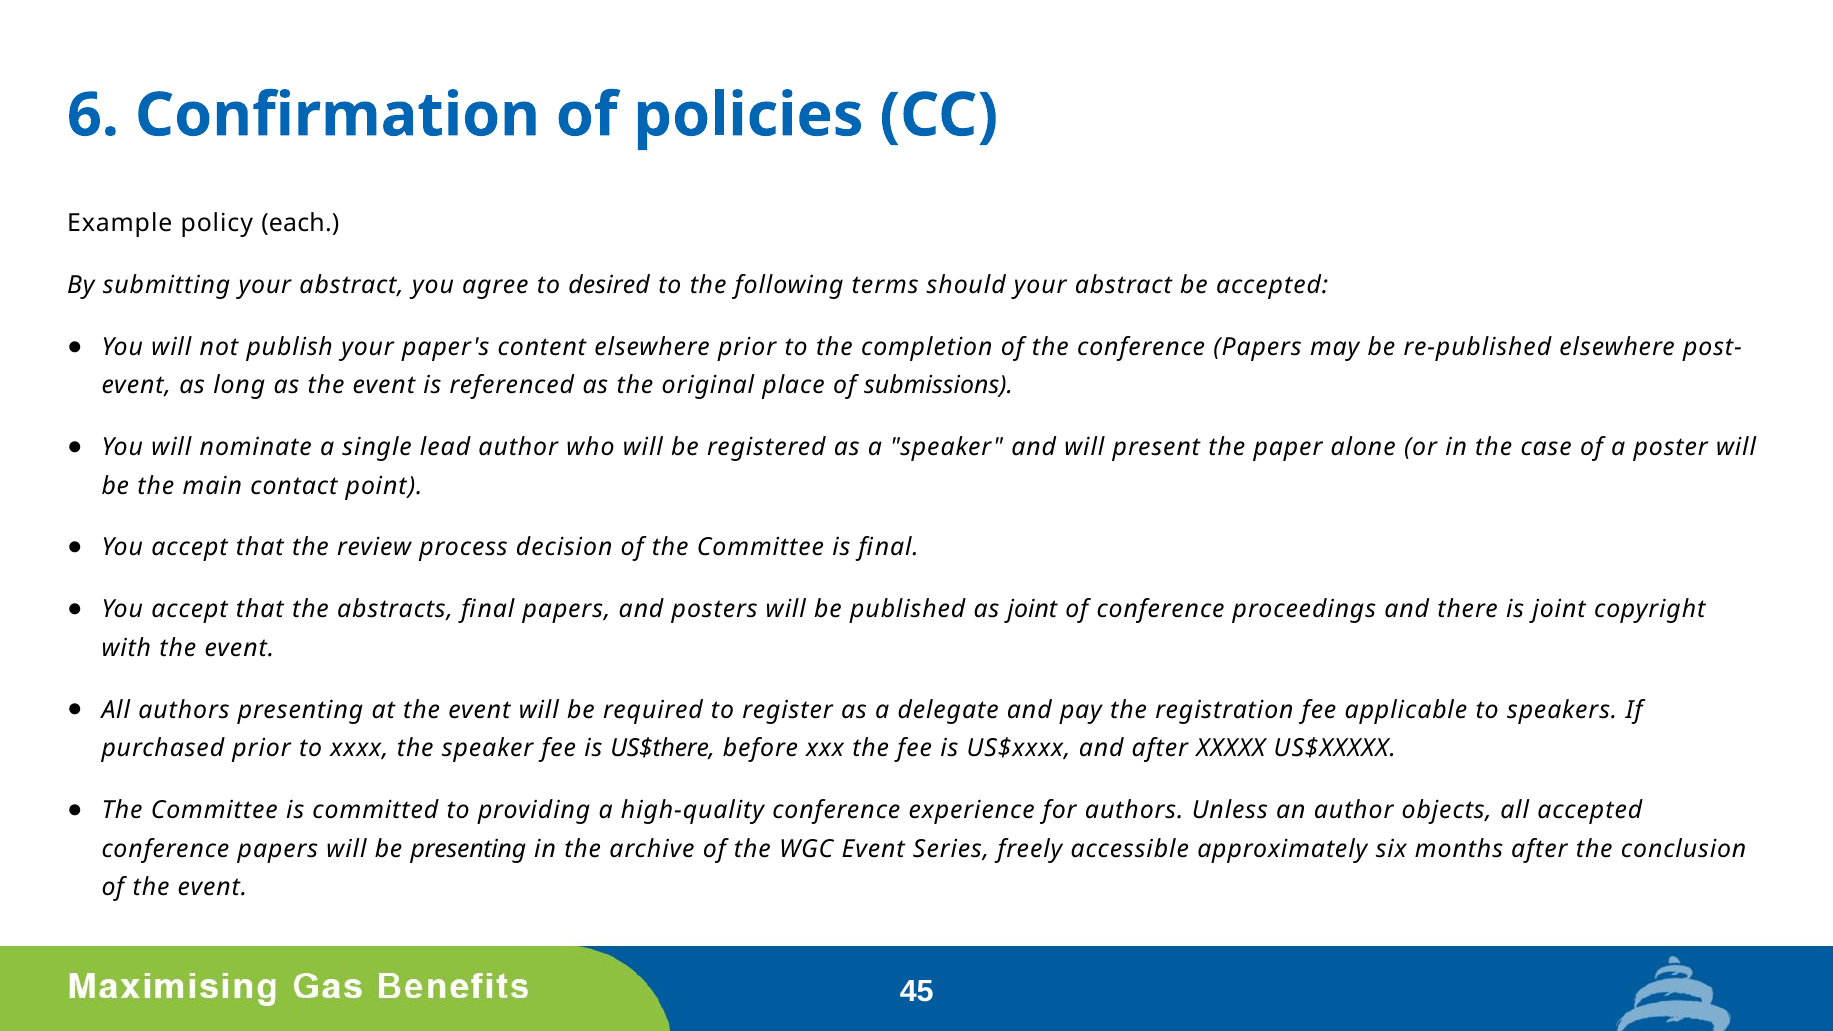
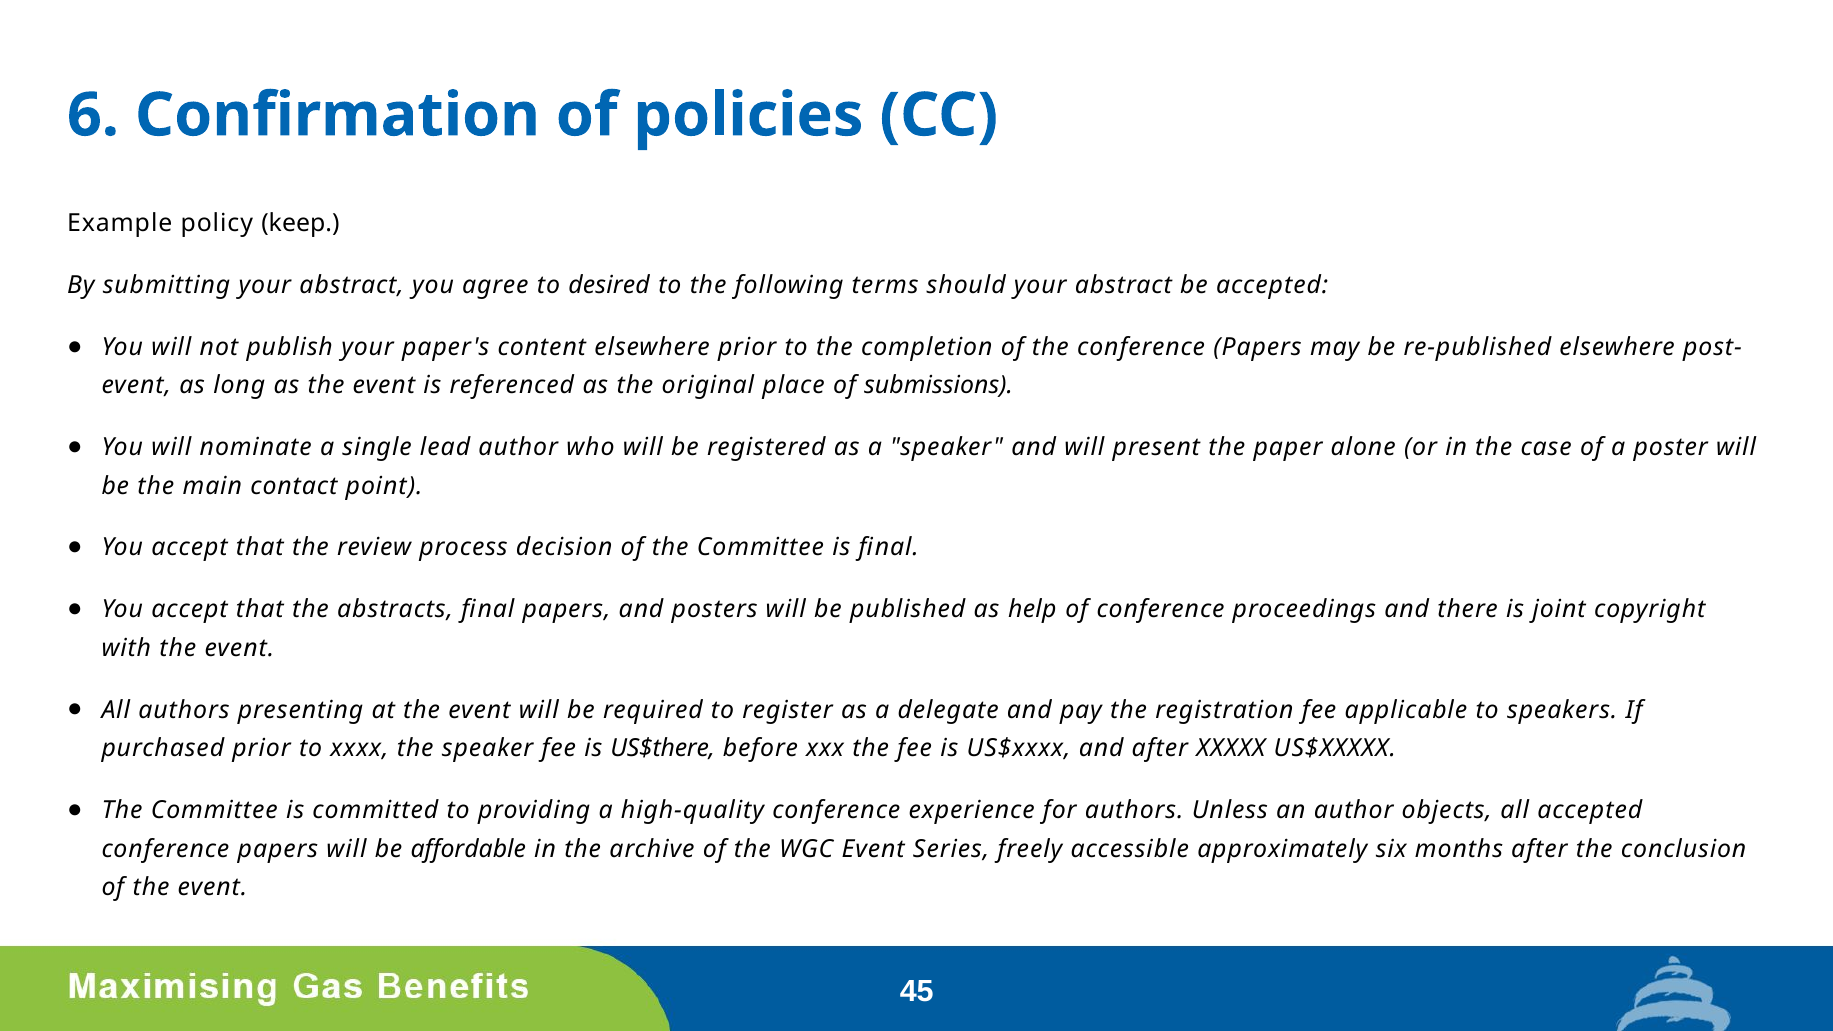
each: each -> keep (300, 224)
as joint: joint -> help (1032, 609)
be presenting: presenting -> affordable (468, 849)
